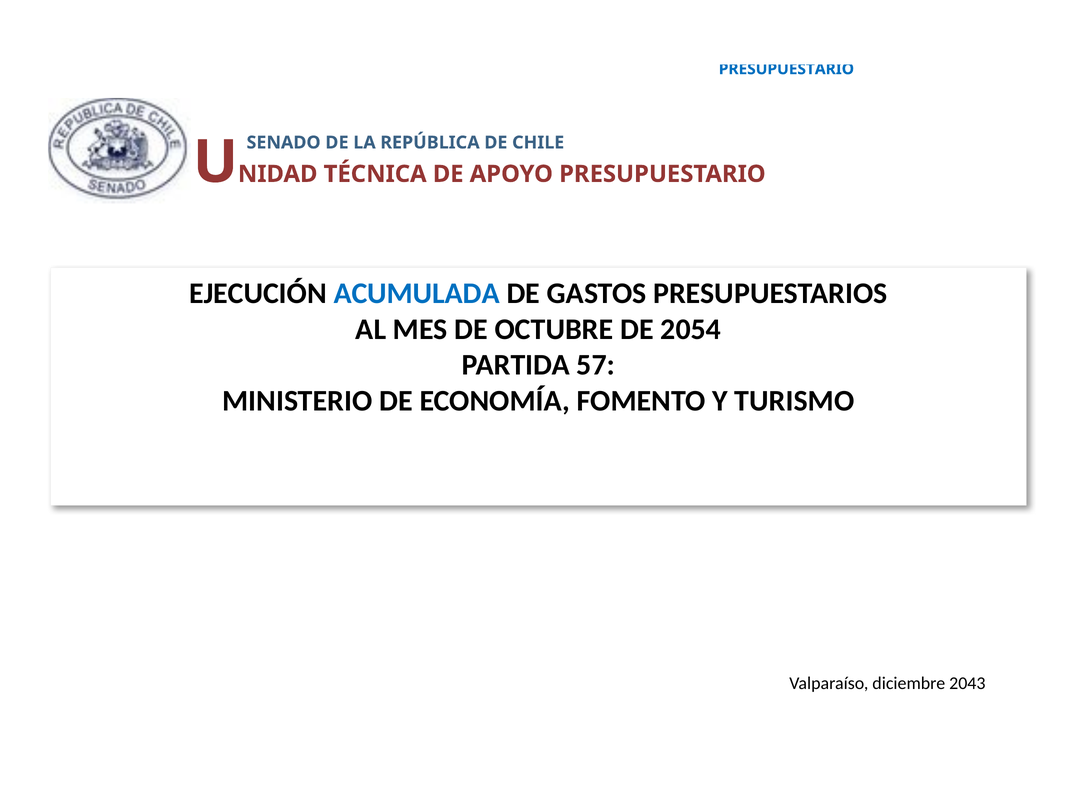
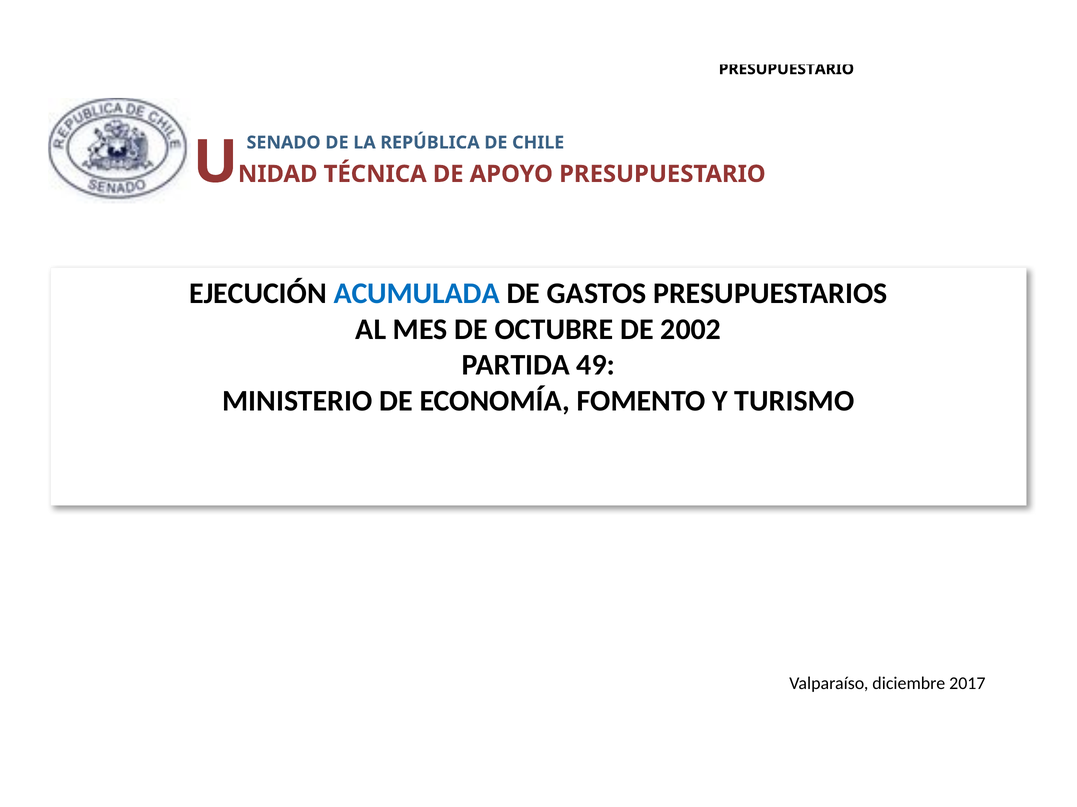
PRESUPUESTARIO colour: blue -> black (786, 69)
2054: 2054 -> 2002 (691, 329)
57: 57 -> 49 (596, 365)
2043: 2043 -> 2017 (967, 684)
